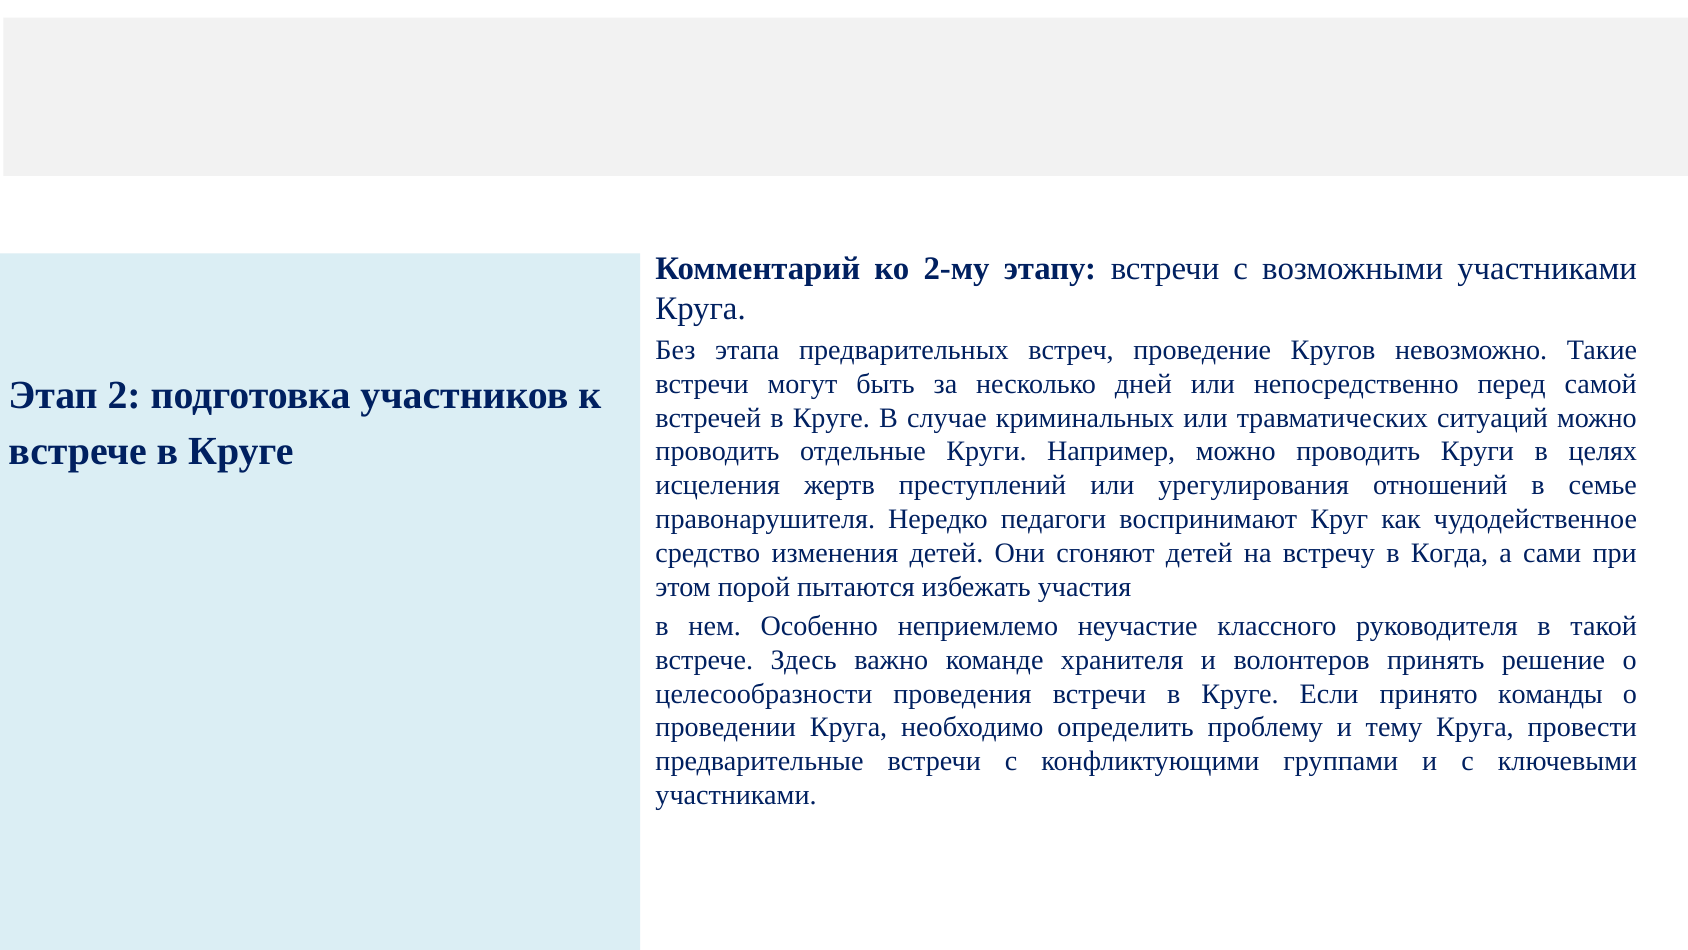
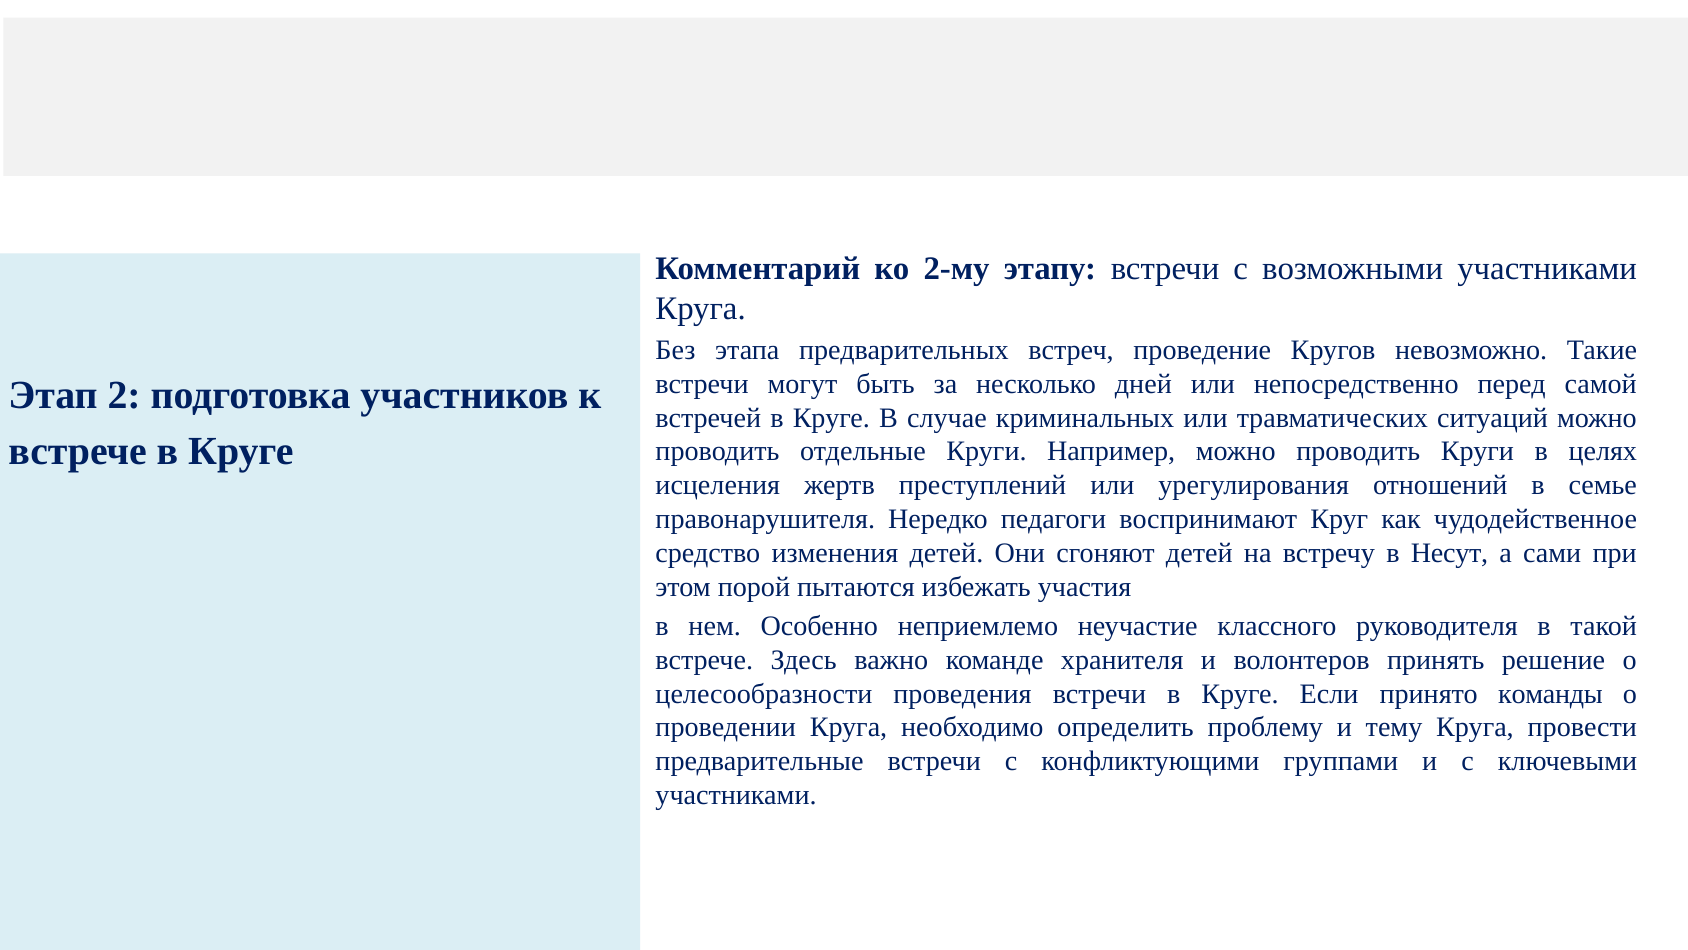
Когда: Когда -> Несут (1450, 553)
